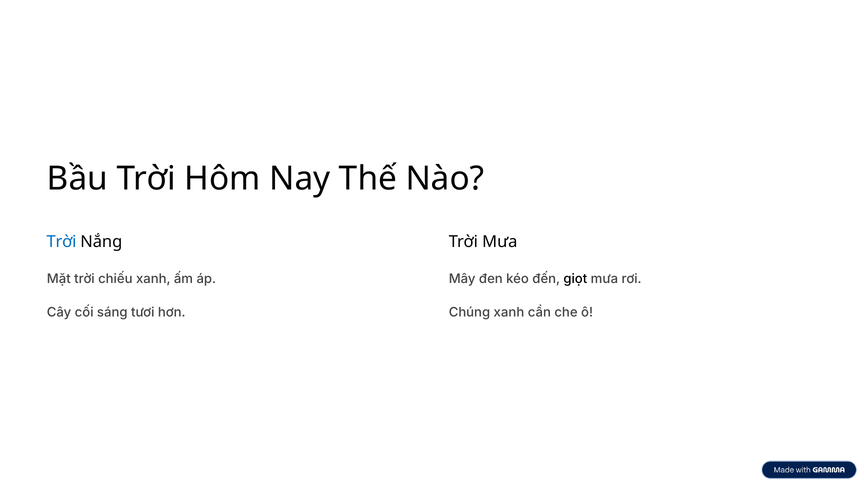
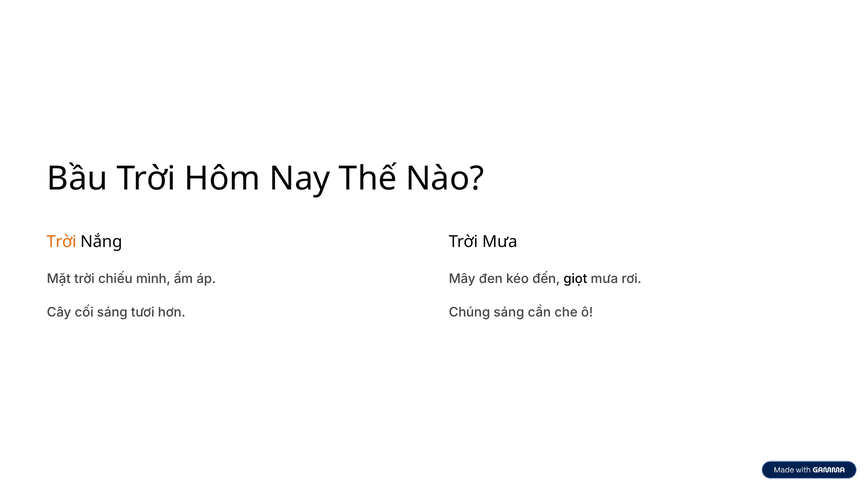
Trời colour: blue -> orange (62, 242)
chiếu xanh: xanh -> mình (153, 279)
Chúng xanh: xanh -> sáng (509, 312)
